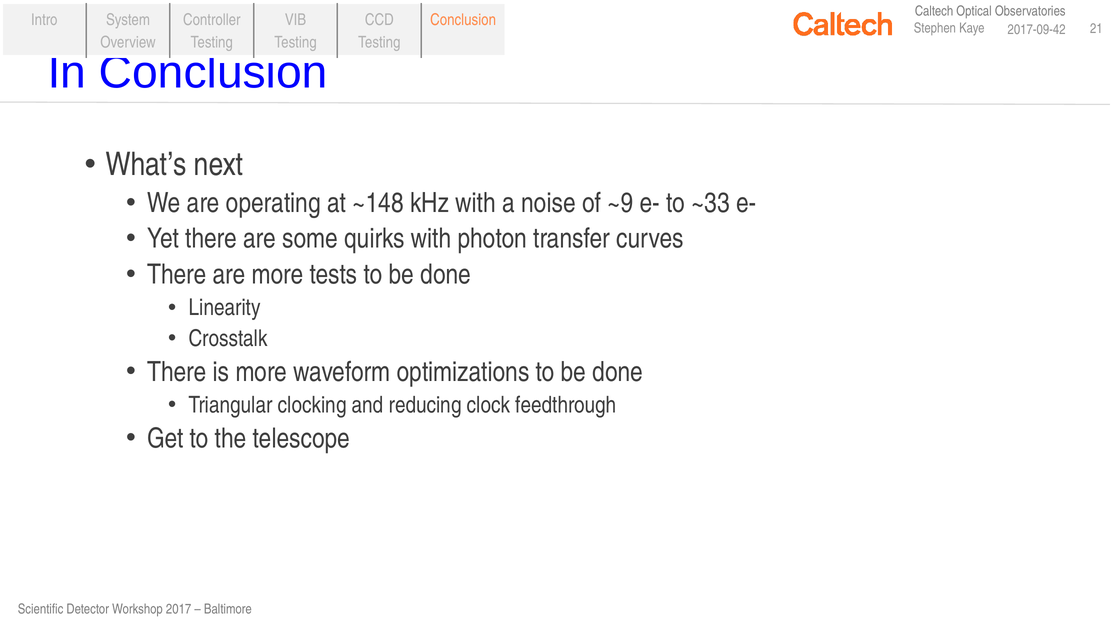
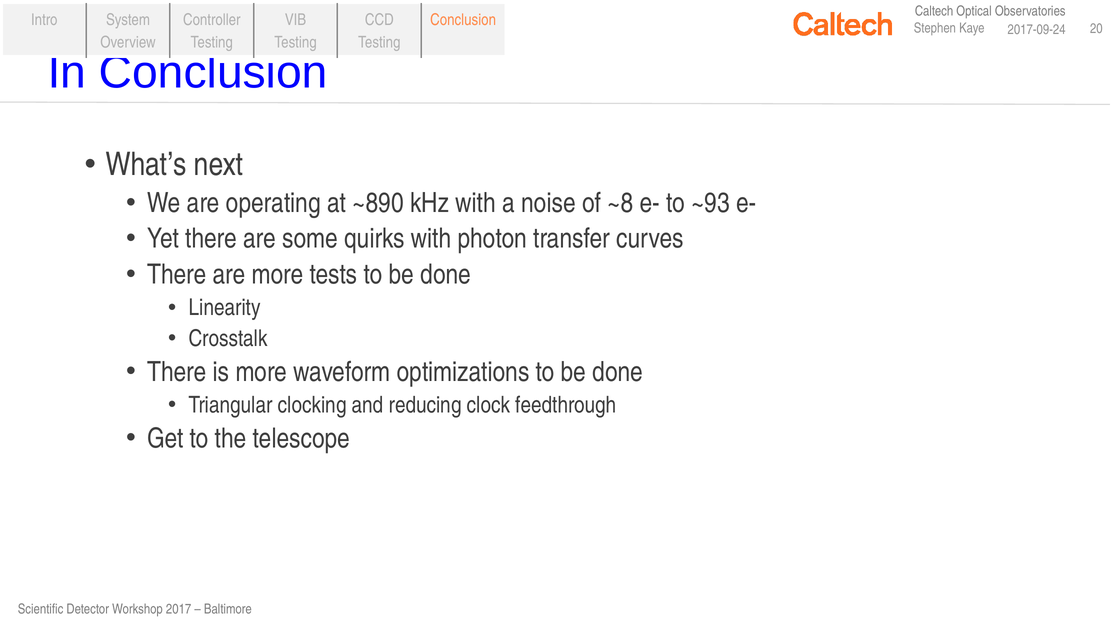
21: 21 -> 20 (1096, 29)
2017-09-42: 2017-09-42 -> 2017-09-24 (1037, 30)
~148: ~148 -> ~890 (378, 203)
~9: ~9 -> ~8 (620, 203)
~33: ~33 -> ~93 (710, 203)
